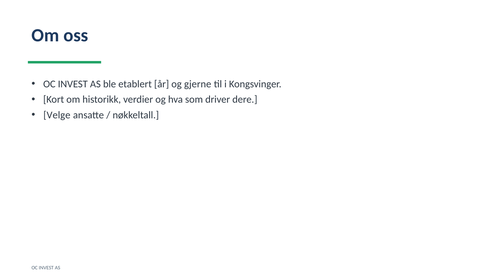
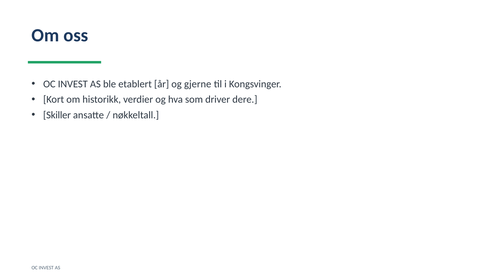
Velge: Velge -> Skiller (57, 115)
